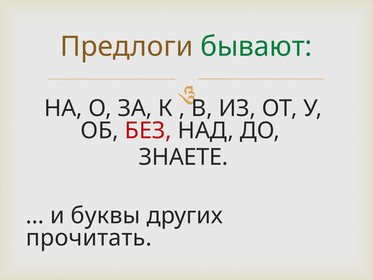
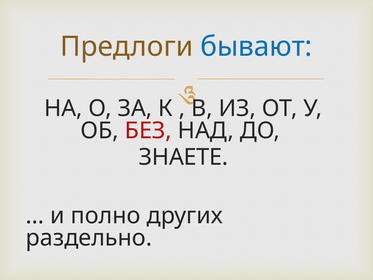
бывают colour: green -> blue (256, 47)
буквы: буквы -> полно (106, 215)
прочитать: прочитать -> раздельно (89, 238)
